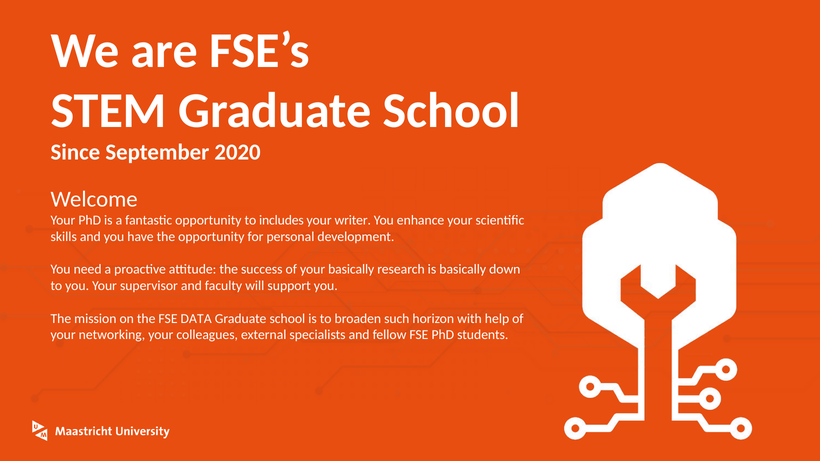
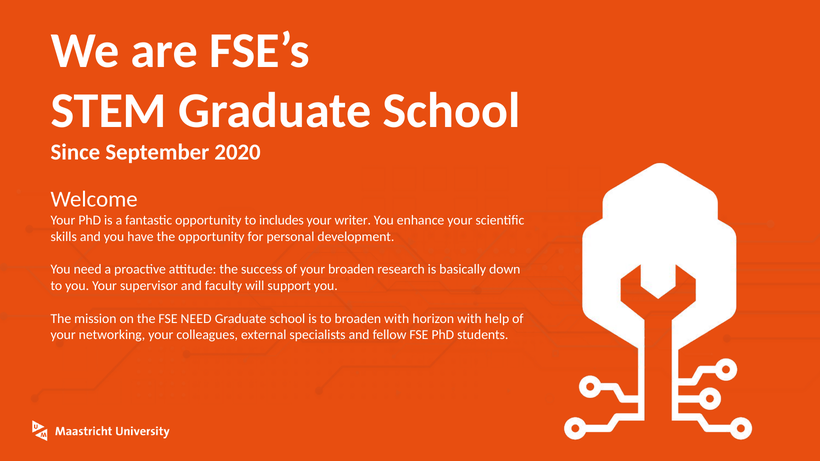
your basically: basically -> broaden (351, 270)
FSE DATA: DATA -> NEED (196, 319)
broaden such: such -> with (397, 319)
